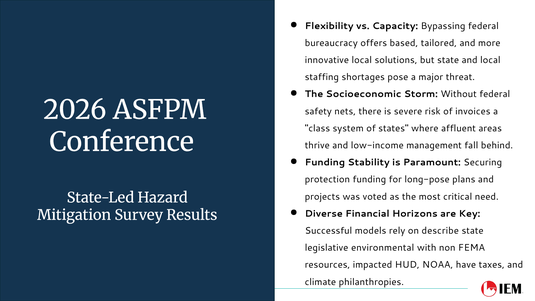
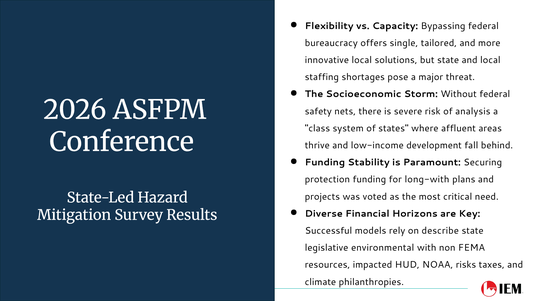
based: based -> single (404, 43)
invoices: invoices -> analysis (473, 111)
management: management -> development (434, 145)
long-pose: long-pose -> long-with (427, 179)
have: have -> risks (466, 265)
